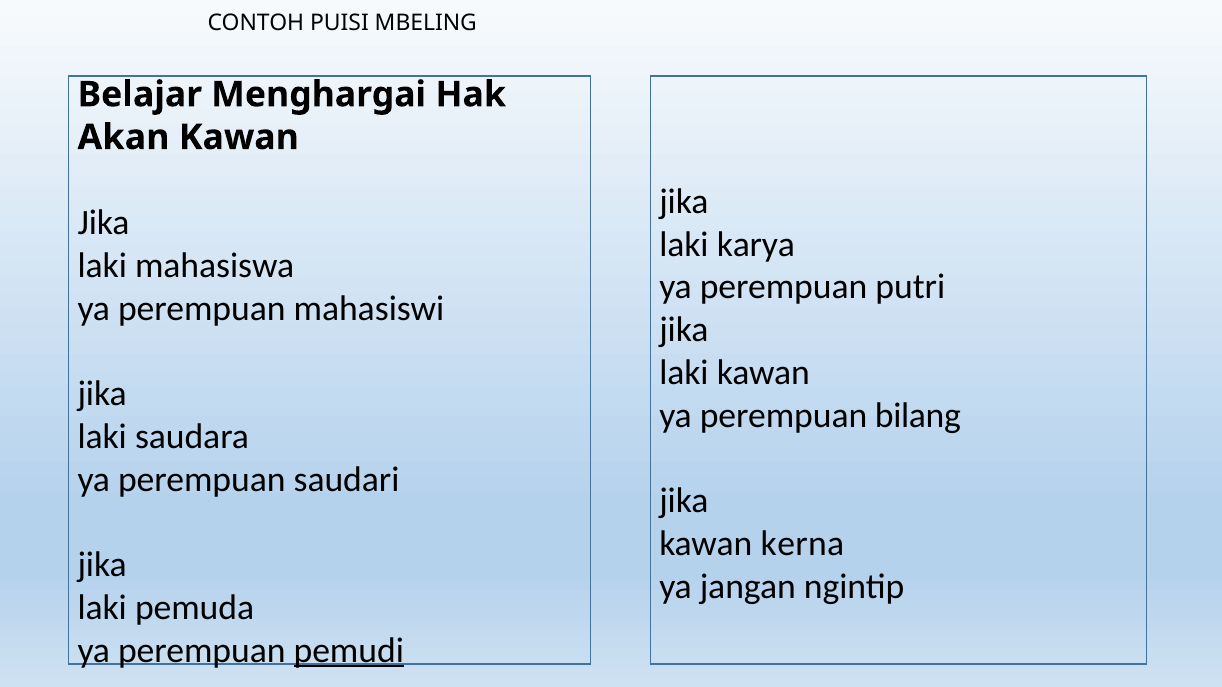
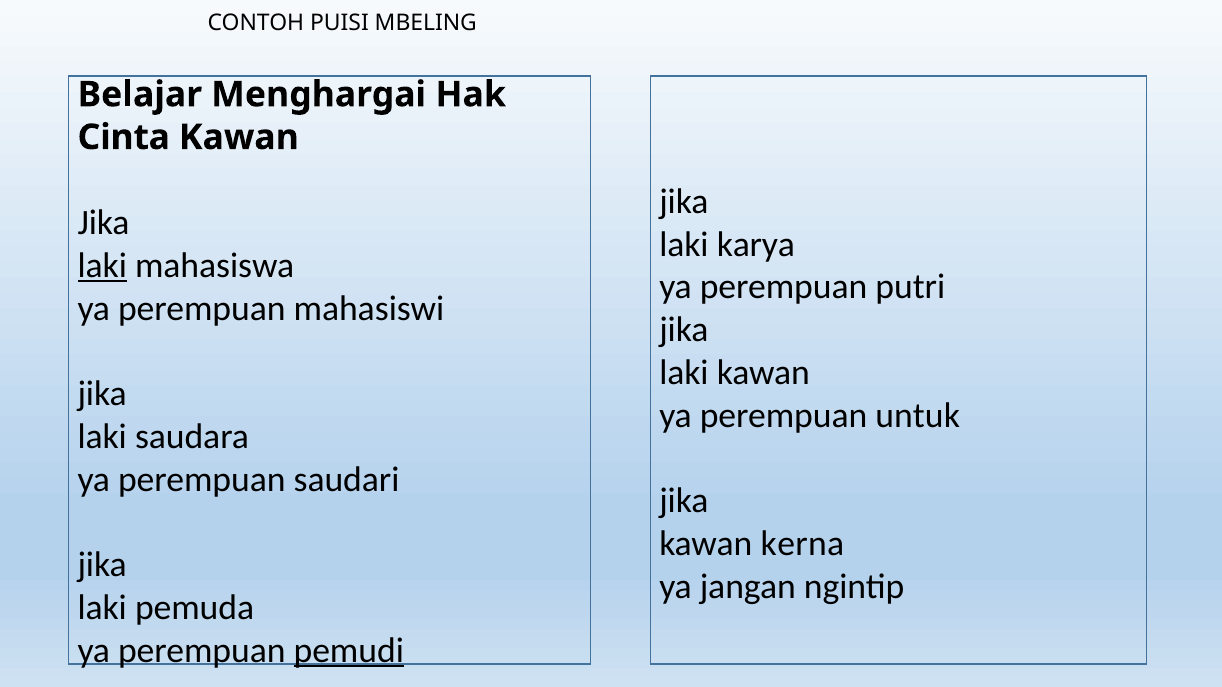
Akan: Akan -> Cinta (124, 137)
laki underline: none -> present (102, 266)
bilang: bilang -> untuk (918, 416)
